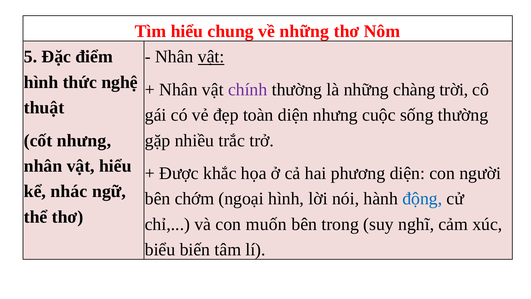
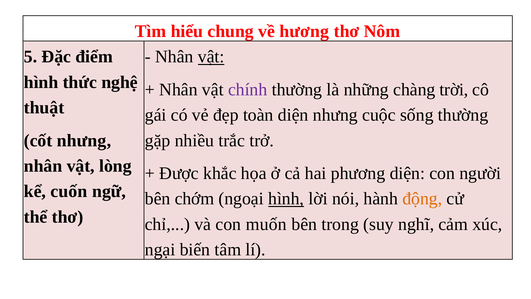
về những: những -> hương (304, 31)
vật hiểu: hiểu -> lòng (115, 166)
nhác: nhác -> cuốn (69, 191)
hình underline: none -> present (286, 199)
động colour: blue -> orange (422, 199)
biểu: biểu -> ngại (160, 249)
